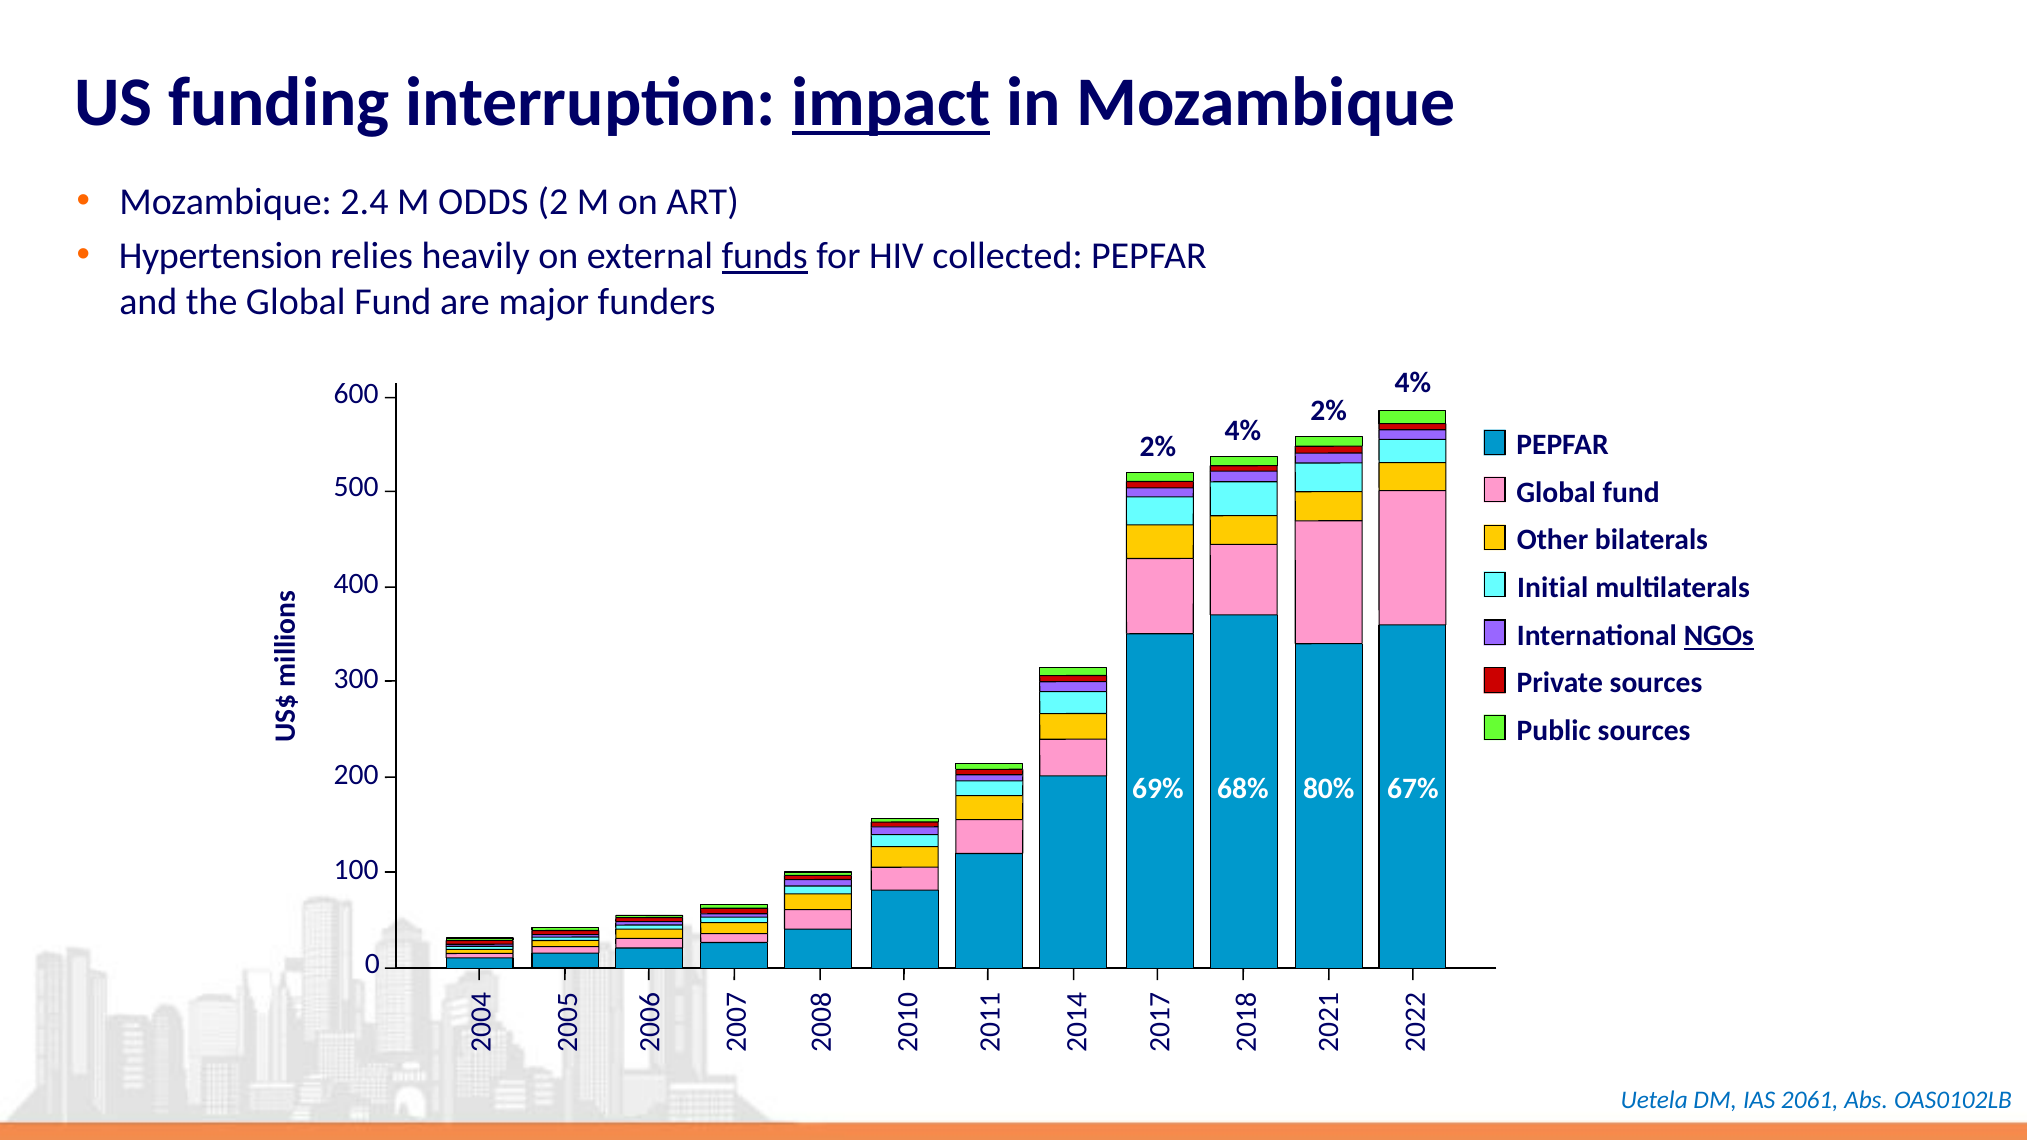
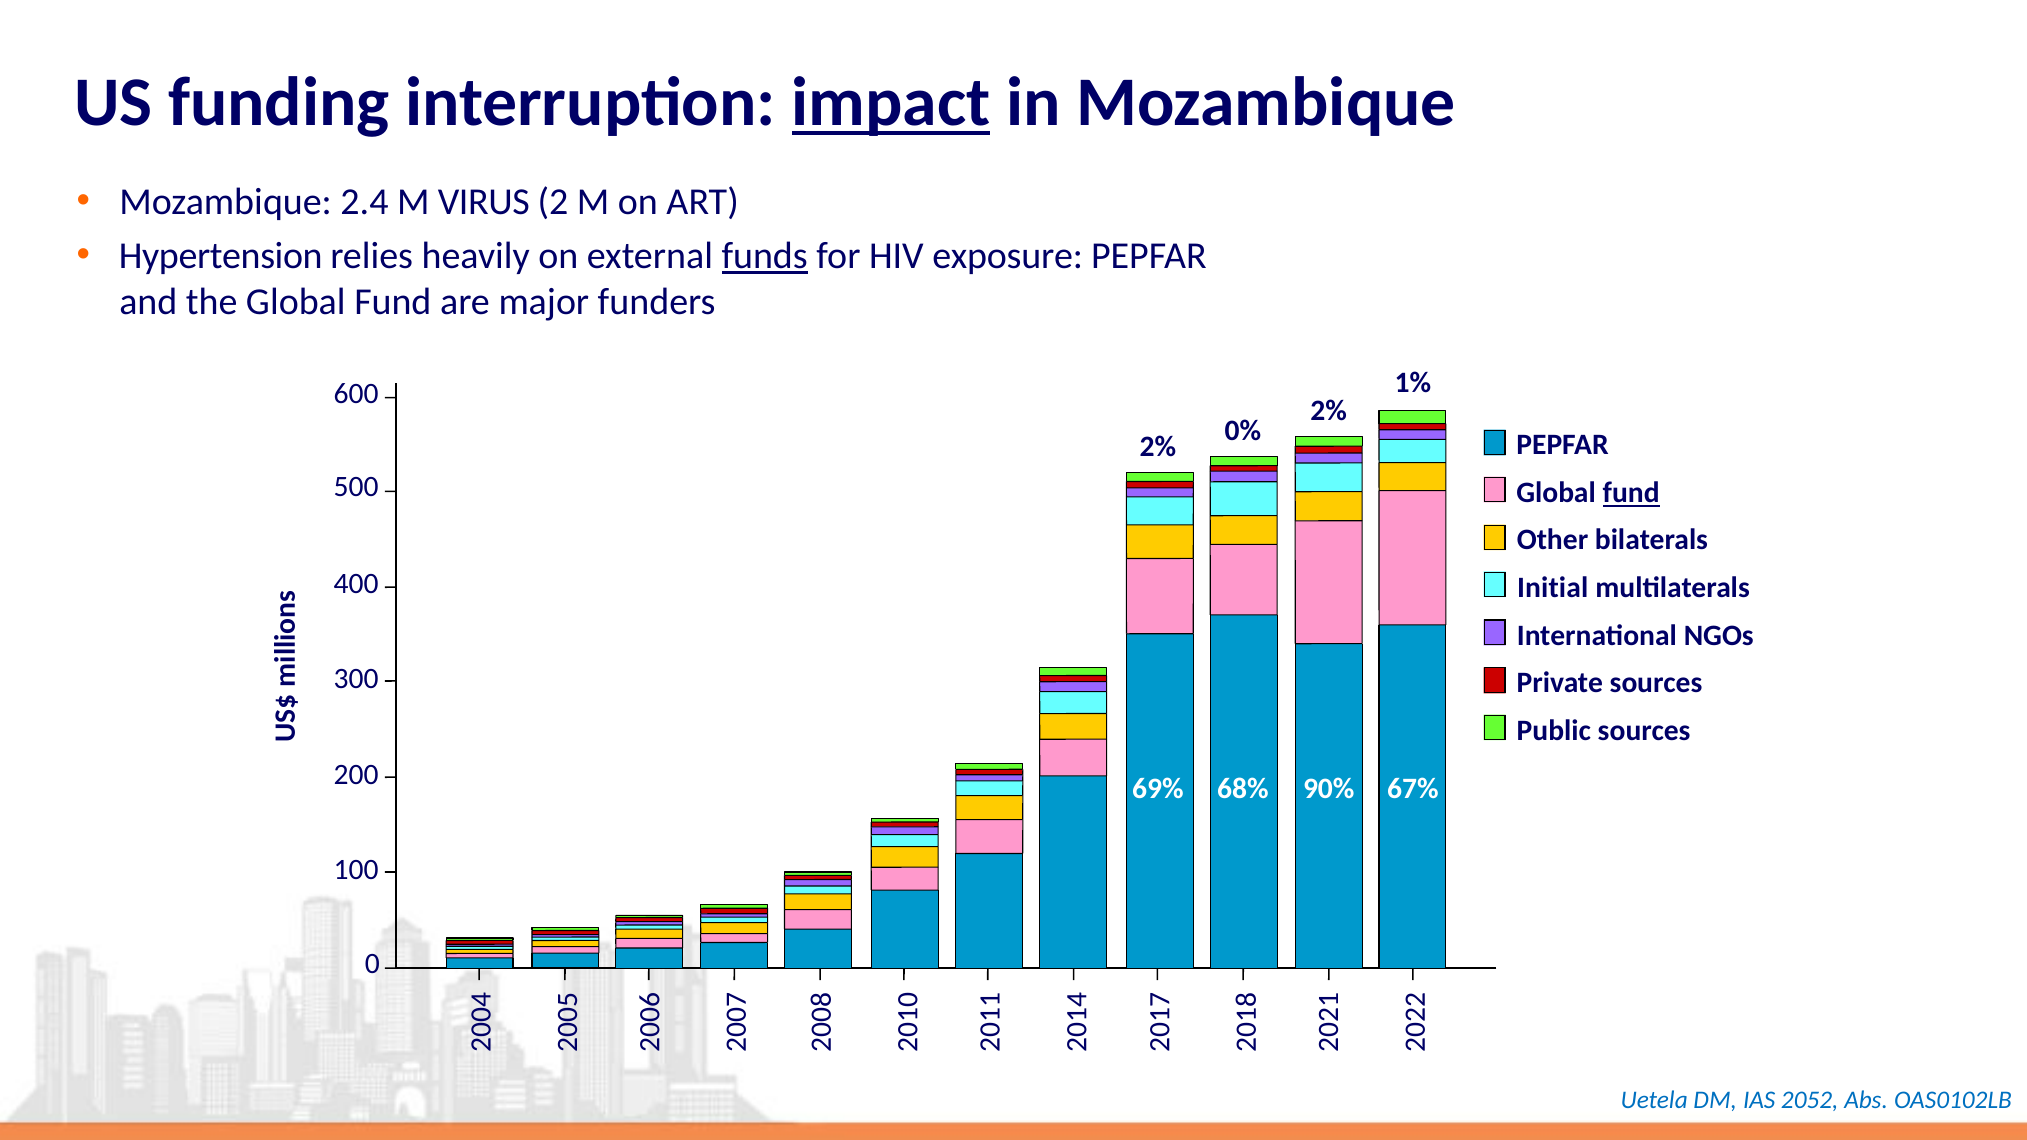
ODDS: ODDS -> VIRUS (484, 202)
collected: collected -> exposure (1008, 256)
4%: 4% -> 1% (1413, 382)
4%: 4% -> 0% (1243, 431)
fund underline: none -> present (1631, 493)
NGOs underline: present -> none (1719, 636)
80%: 80% -> 90% (1329, 789)
2061: 2061 -> 2052 (1810, 1100)
